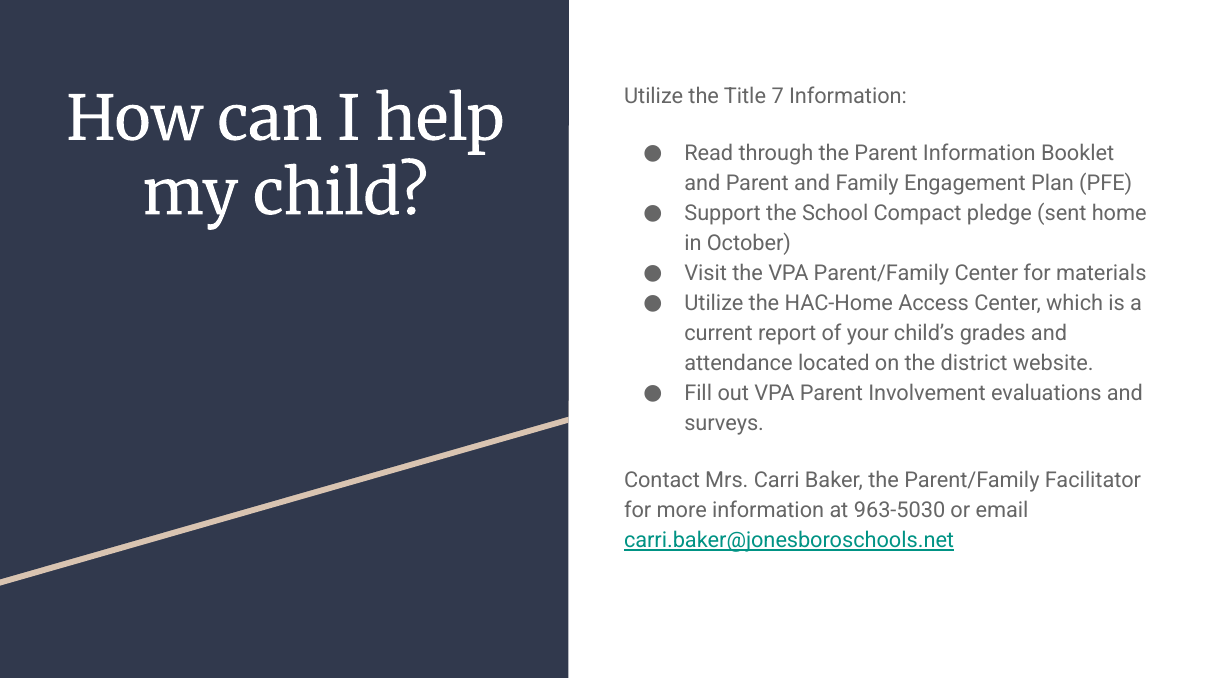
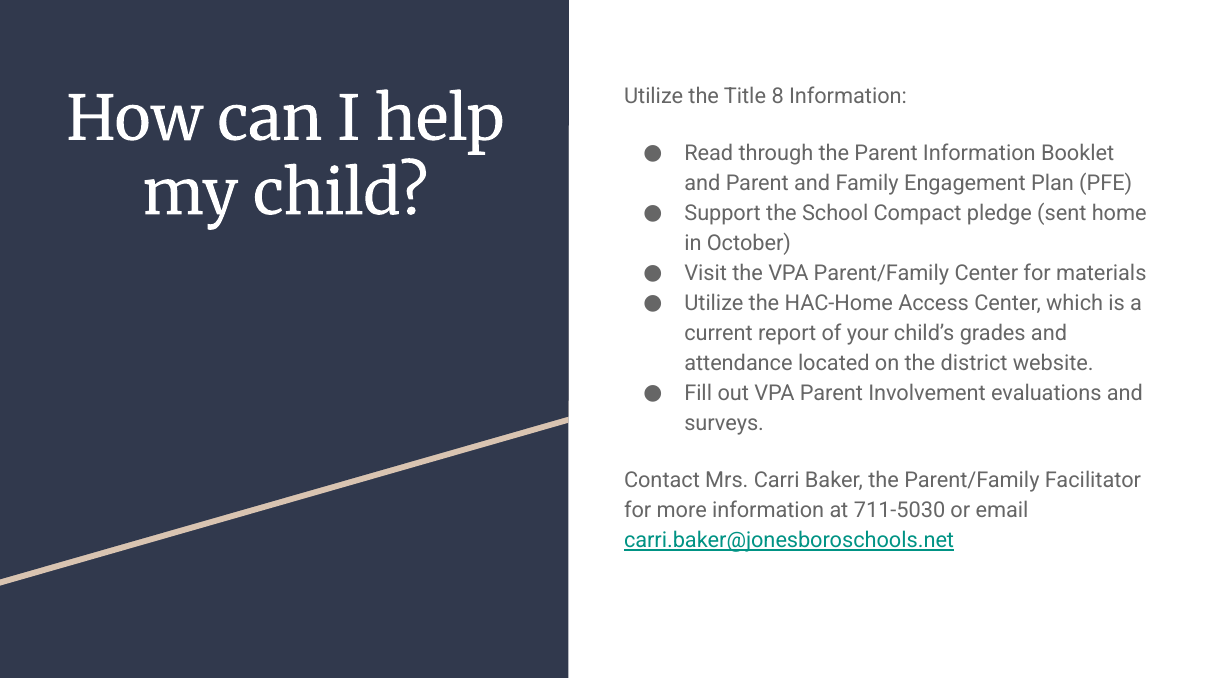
7: 7 -> 8 (778, 97)
963-5030: 963-5030 -> 711-5030 (900, 510)
